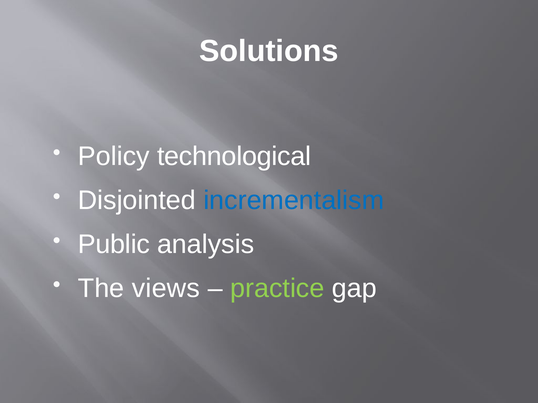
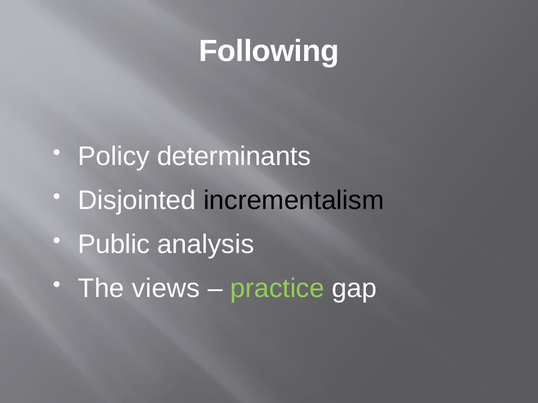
Solutions: Solutions -> Following (269, 51)
technological: technological -> determinants (234, 156)
incrementalism colour: blue -> black (294, 200)
